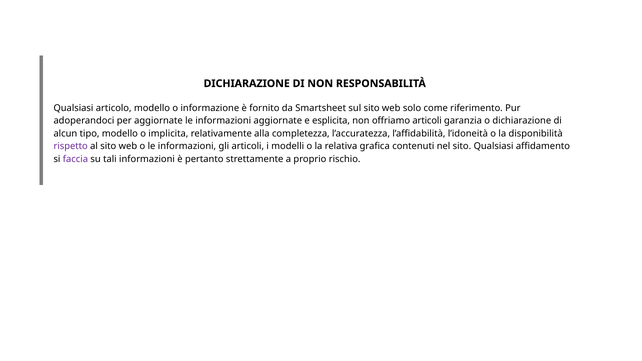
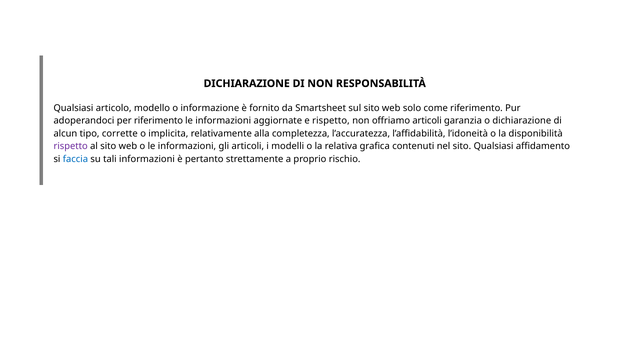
per aggiornate: aggiornate -> riferimento (159, 121)
e esplicita: esplicita -> rispetto (331, 121)
tipo modello: modello -> corrette (120, 134)
faccia colour: purple -> blue (75, 159)
